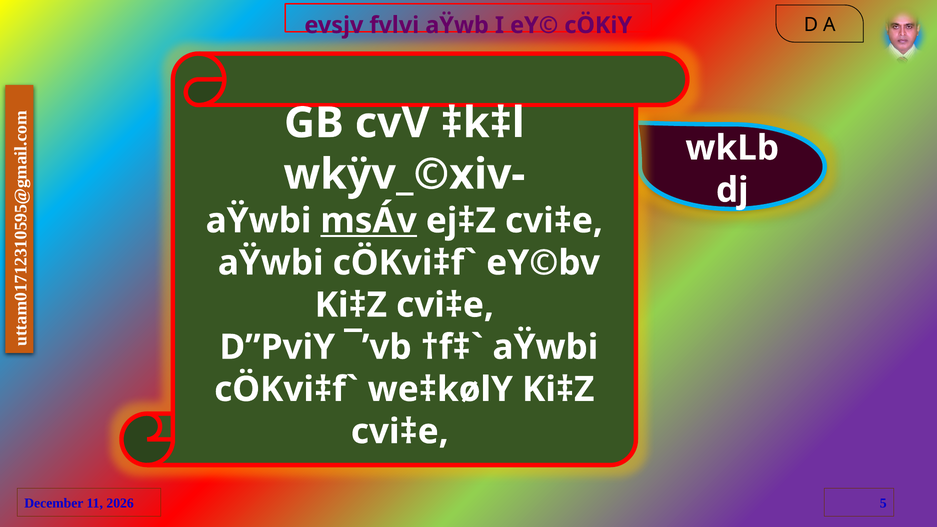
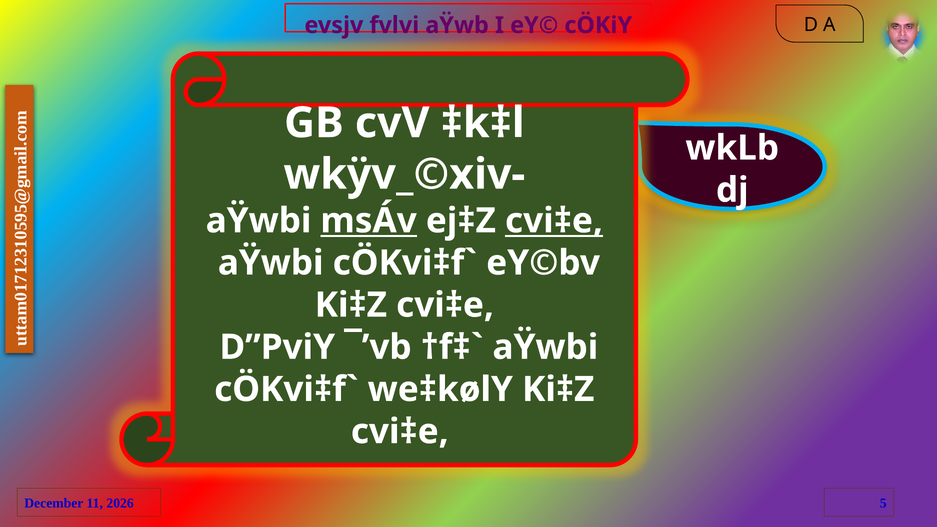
cvi‡e underline: none -> present (554, 221)
